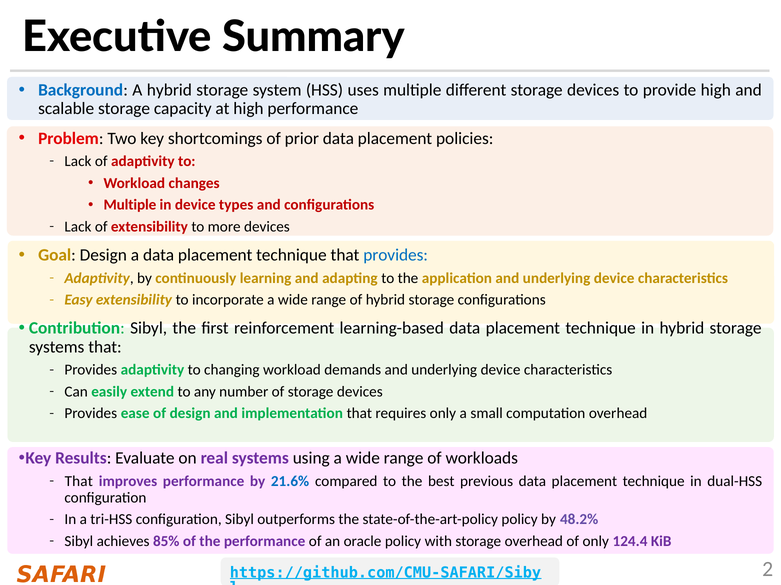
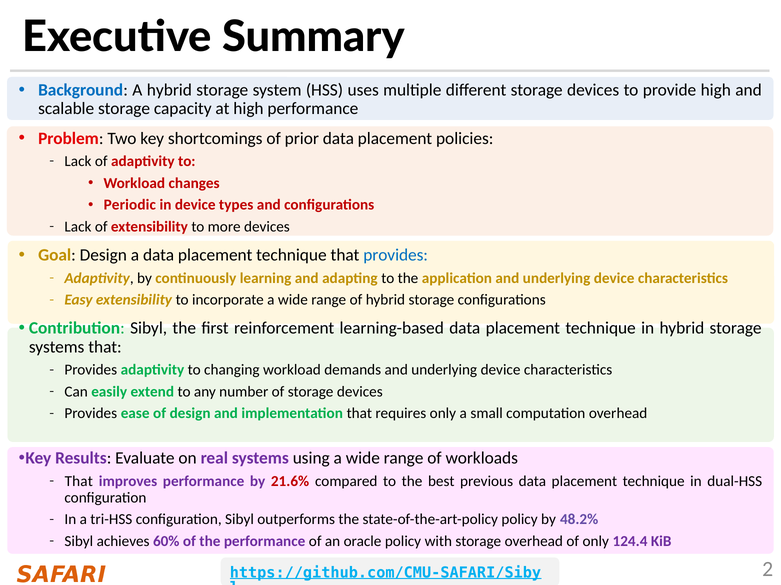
Multiple: Multiple -> Periodic (130, 205)
21.6% colour: blue -> red (290, 482)
85%: 85% -> 60% (166, 542)
